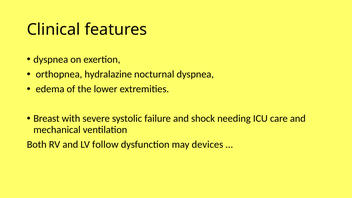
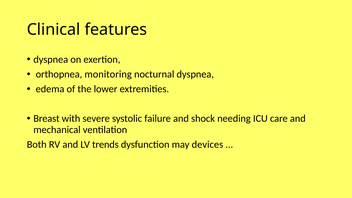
hydralazine: hydralazine -> monitoring (108, 74)
follow: follow -> trends (105, 144)
